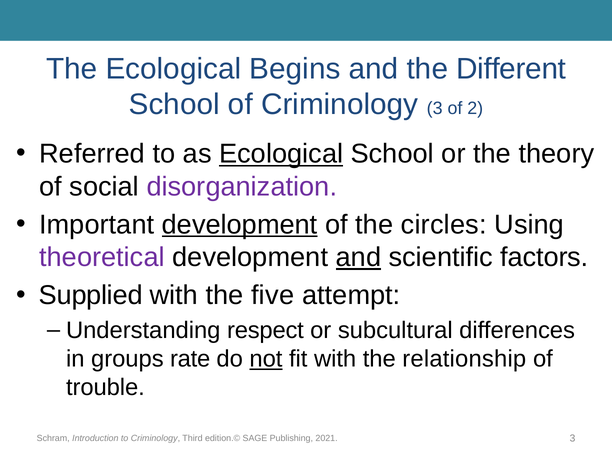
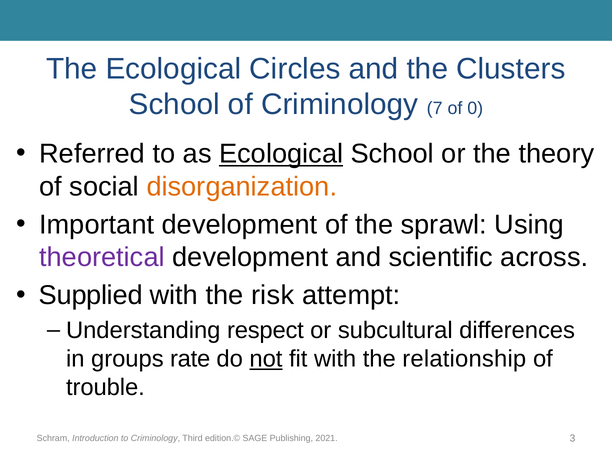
Begins: Begins -> Circles (295, 69)
Different: Different -> Clusters (511, 69)
Criminology 3: 3 -> 7 (435, 109)
2: 2 -> 0 (475, 109)
disorganization colour: purple -> orange (242, 187)
development underline: present -> none (240, 225)
circles: circles -> sprawl (444, 225)
and underline: present -> none (358, 257)
factors: factors -> across (544, 257)
five: five -> risk (273, 295)
